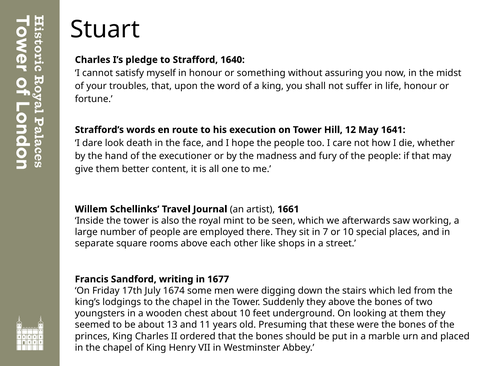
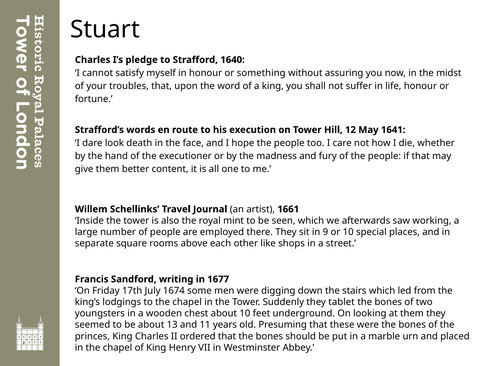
7: 7 -> 9 (325, 232)
they above: above -> tablet (342, 302)
